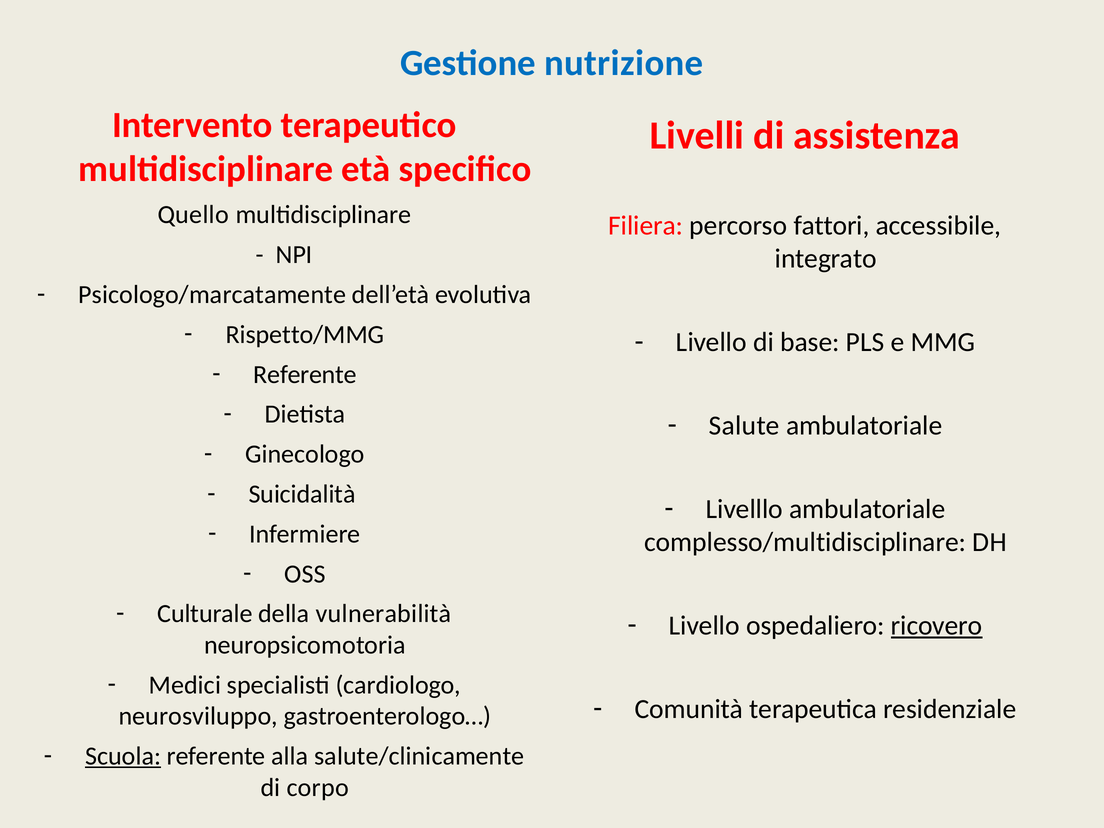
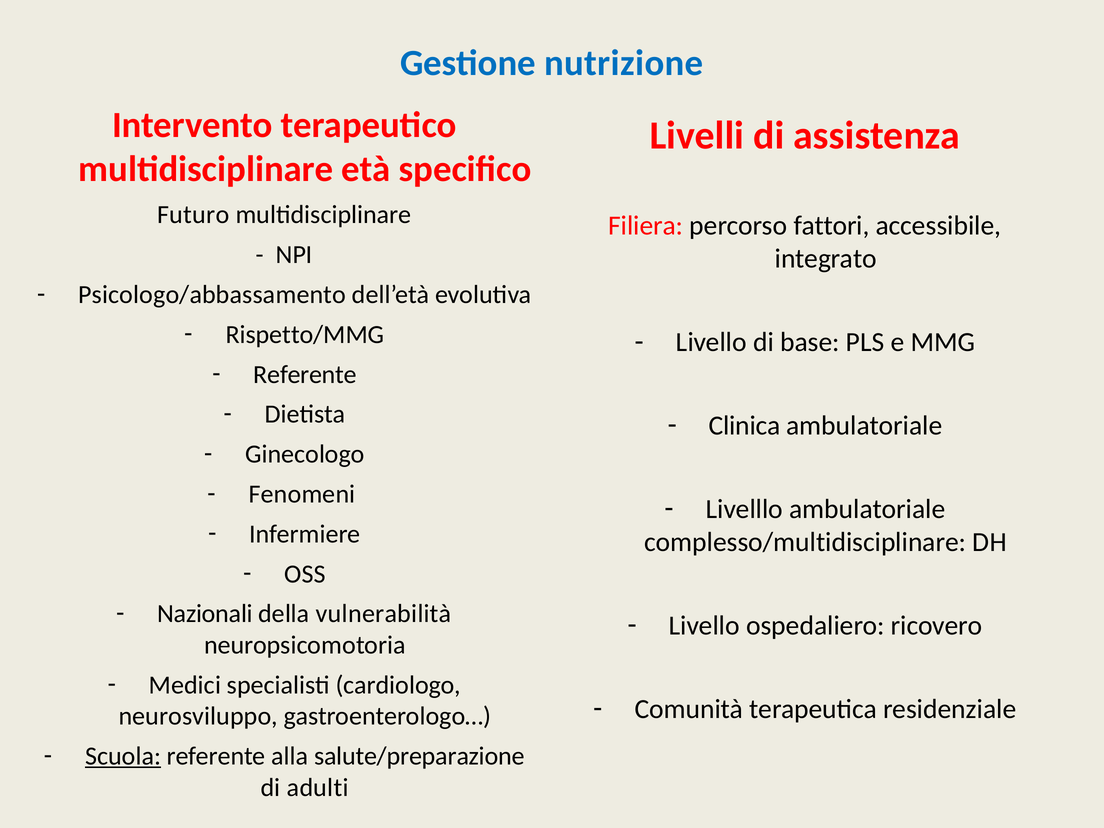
Quello: Quello -> Futuro (193, 215)
Psicologo/marcatamente: Psicologo/marcatamente -> Psicologo/abbassamento (212, 295)
Salute: Salute -> Clinica (745, 426)
Suicidalità: Suicidalità -> Fenomeni (302, 494)
Culturale: Culturale -> Nazionali (205, 614)
ricovero underline: present -> none (937, 626)
salute/clinicamente: salute/clinicamente -> salute/preparazione (419, 756)
corpo: corpo -> adulti (318, 787)
